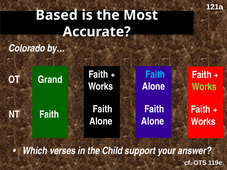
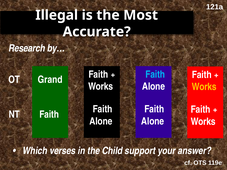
Based: Based -> Illegal (57, 15)
Colorado: Colorado -> Research (27, 48)
Works colour: light green -> yellow (204, 87)
